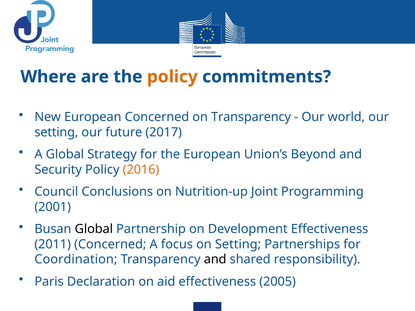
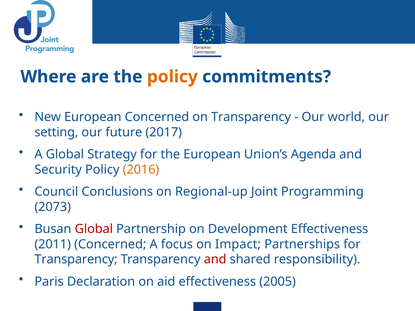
Beyond: Beyond -> Agenda (313, 155)
Nutrition-up: Nutrition-up -> Regional-up (211, 192)
2001: 2001 -> 2073 (53, 207)
Global colour: black -> red (94, 229)
on Setting: Setting -> Impact (238, 244)
Coordination: Coordination -> Transparency (76, 260)
and colour: black -> red (215, 260)
